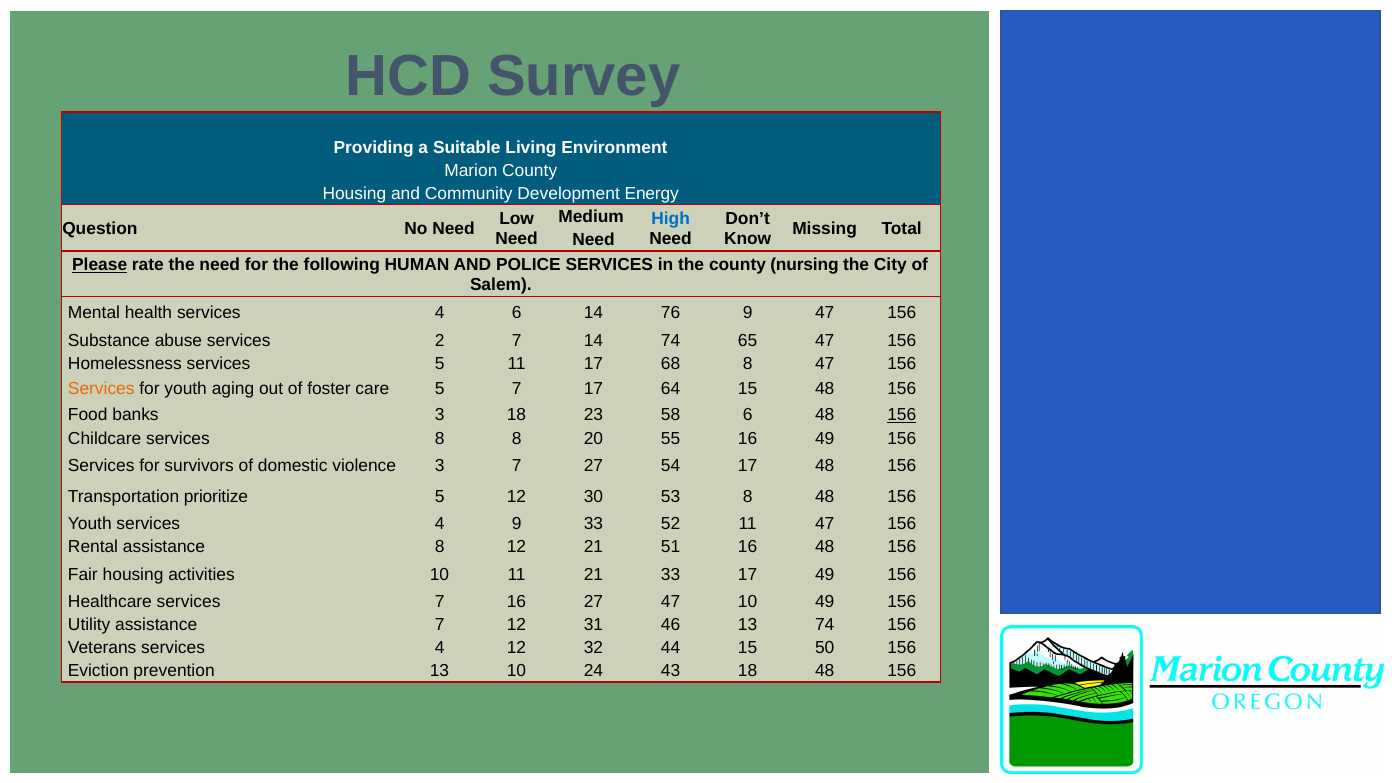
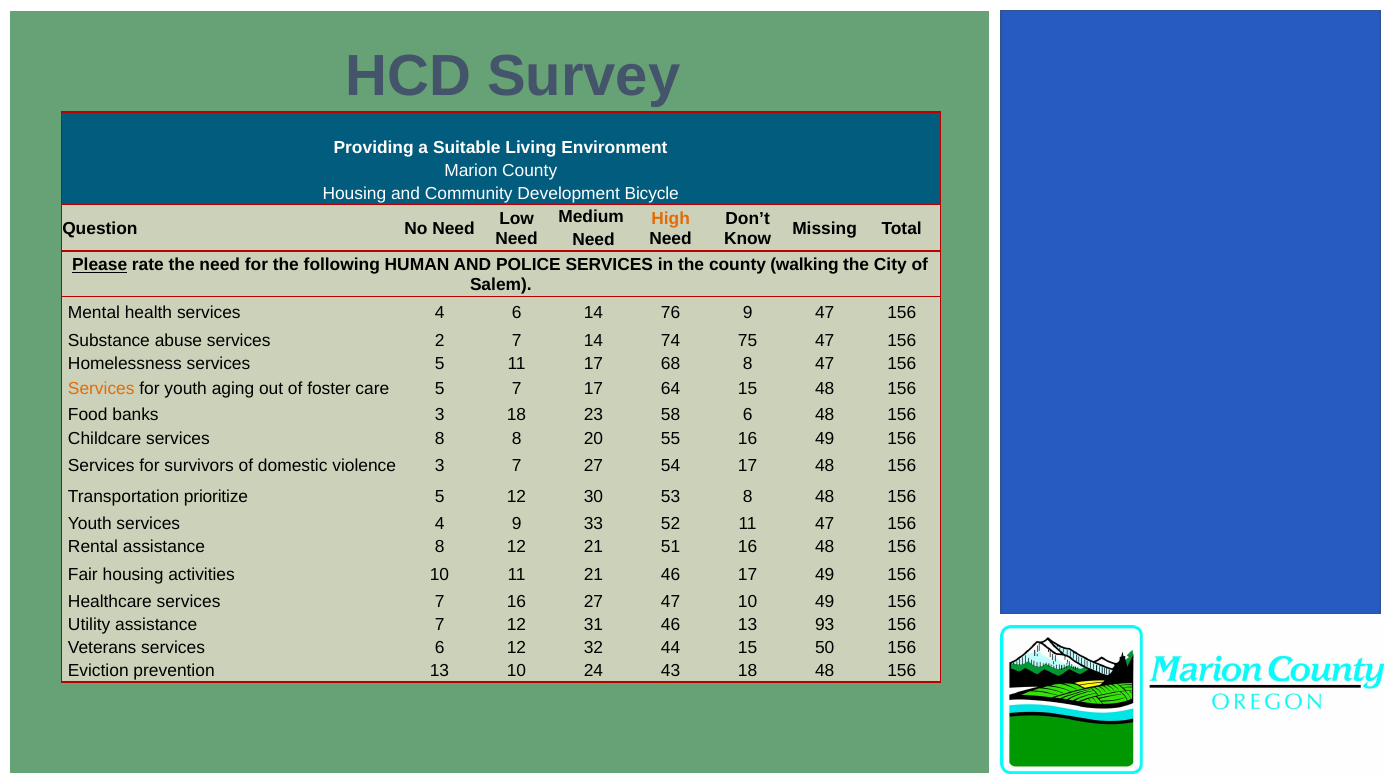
Energy: Energy -> Bicycle (652, 194)
High colour: blue -> orange (671, 219)
nursing: nursing -> walking (804, 265)
65: 65 -> 75 (748, 341)
156 underline: present -> none (902, 415)
21 33: 33 -> 46 (671, 574)
13 74: 74 -> 93 (825, 625)
Veterans services 4: 4 -> 6 (440, 648)
